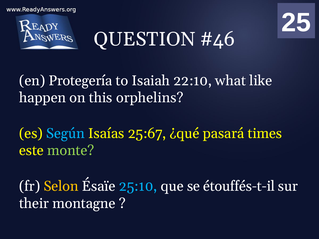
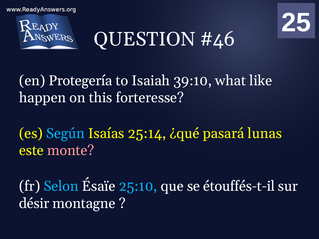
22:10: 22:10 -> 39:10 (193, 81)
orphelins: orphelins -> forteresse (150, 98)
25:67: 25:67 -> 25:14 (147, 134)
times: times -> lunas (265, 134)
monte colour: light green -> pink (71, 151)
Selon colour: yellow -> light blue (61, 187)
their: their -> désir (34, 204)
